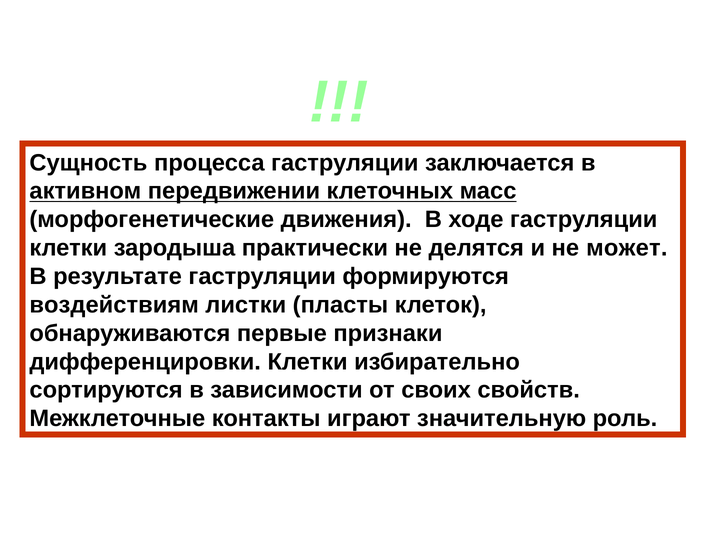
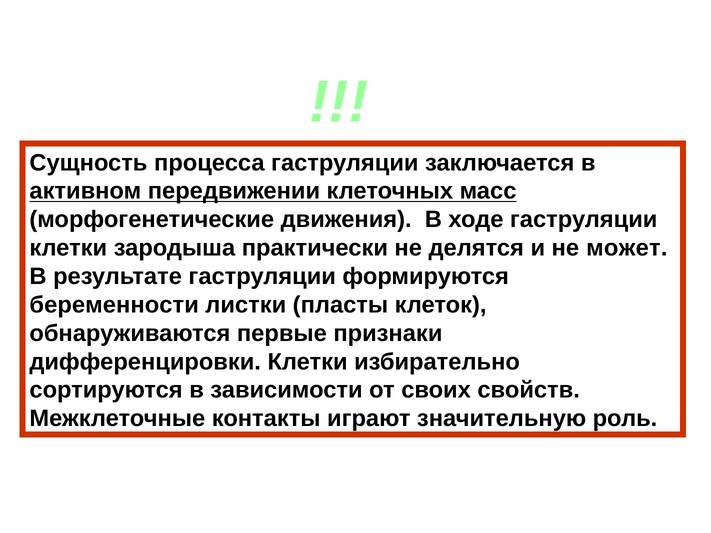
воздействиям: воздействиям -> беременности (114, 305)
